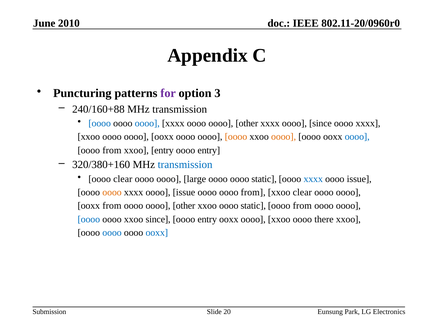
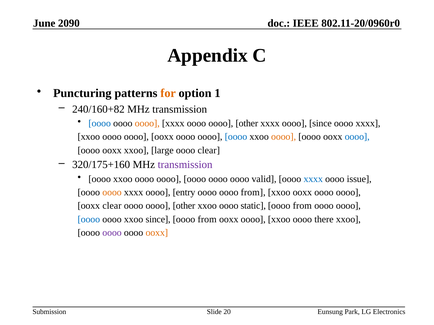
2010: 2010 -> 2090 (69, 23)
for colour: purple -> orange (168, 93)
3: 3 -> 1 (217, 93)
240/160+88: 240/160+88 -> 240/160+82 (98, 109)
oooo colour: blue -> orange (147, 123)
oooo colour: orange -> blue (236, 137)
from: from -> ooxx (112, 150)
xxoo entry: entry -> large (162, 150)
entry: entry -> clear (209, 150)
320/380+160: 320/380+160 -> 320/175+160 (101, 165)
transmission colour: blue -> purple (185, 165)
clear: clear -> xxoo (123, 179)
large: large -> oooo (195, 179)
oooo oooo static: static -> valid (264, 179)
issue: issue -> entry (184, 193)
xxoo clear: clear -> ooxx (302, 193)
ooxx from: from -> clear (112, 206)
entry: entry -> from (207, 220)
oooo colour: blue -> purple (112, 233)
ooxx colour: blue -> orange (157, 233)
